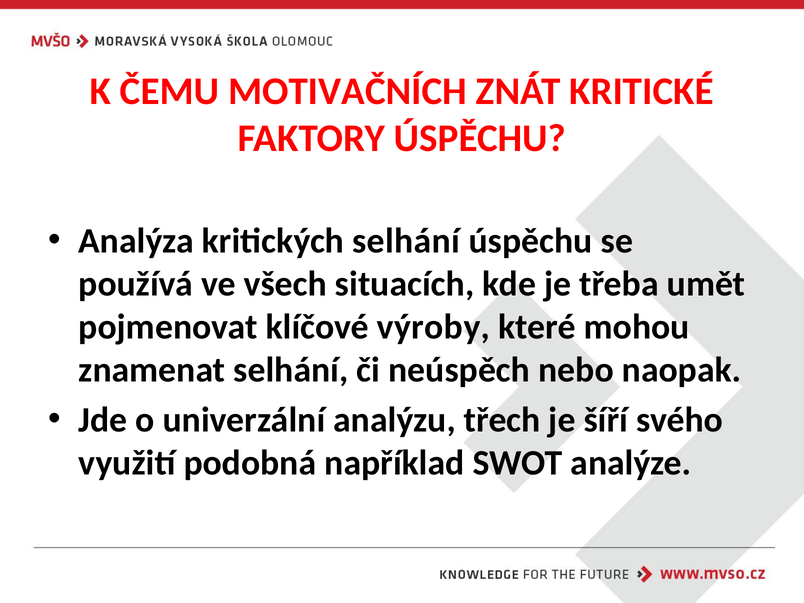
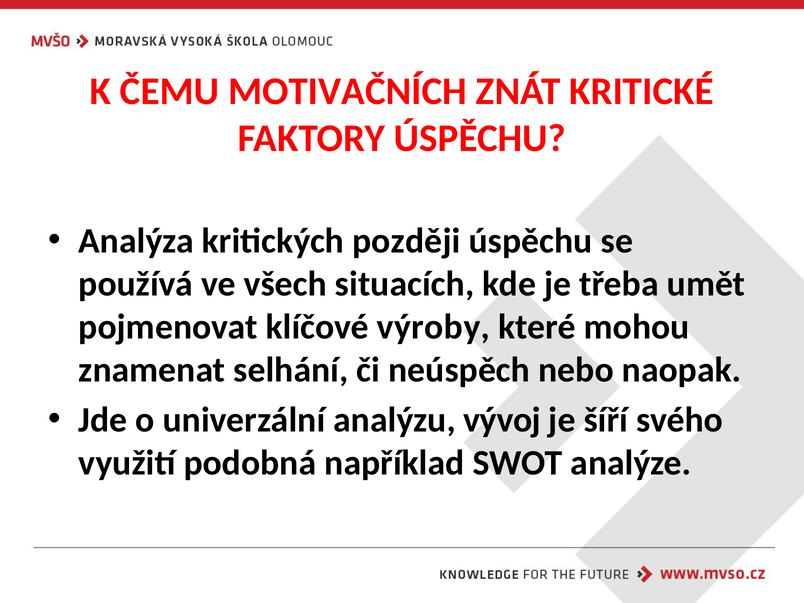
kritických selhání: selhání -> později (406, 241)
třech: třech -> vývoj (502, 420)
